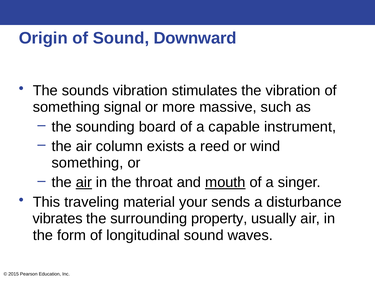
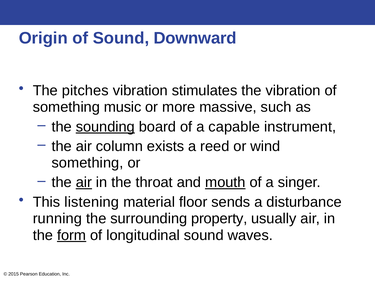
sounds: sounds -> pitches (85, 91)
signal: signal -> music (123, 107)
sounding underline: none -> present (105, 127)
traveling: traveling -> listening (92, 202)
your: your -> floor (193, 202)
vibrates: vibrates -> running (57, 219)
form underline: none -> present (72, 235)
